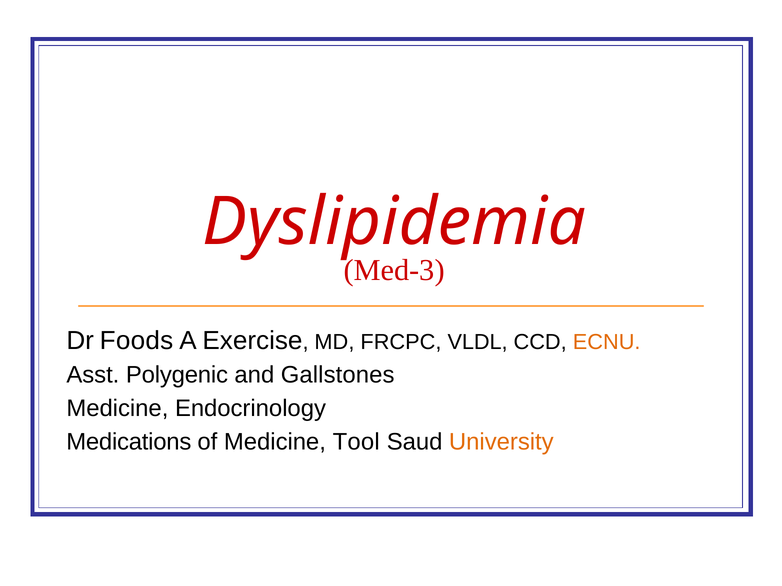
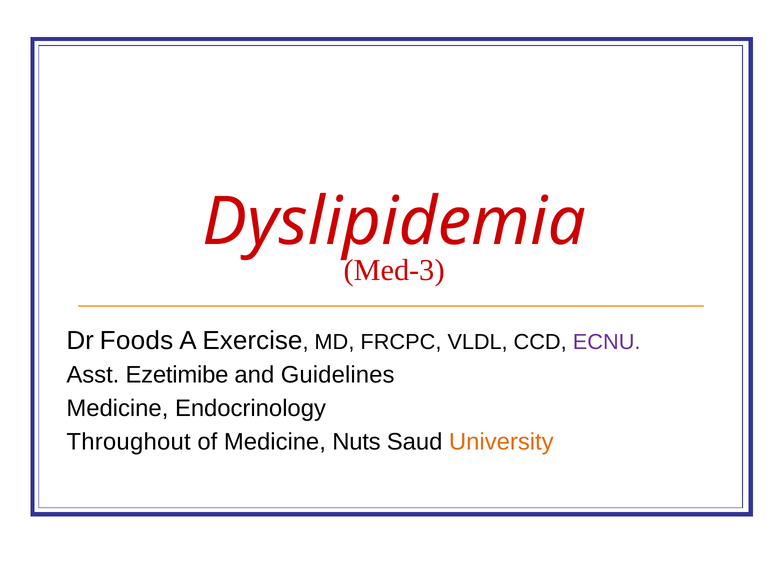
ECNU colour: orange -> purple (607, 342)
Polygenic: Polygenic -> Ezetimibe (177, 375)
Gallstones: Gallstones -> Guidelines (338, 375)
Medications: Medications -> Throughout (129, 442)
Tool: Tool -> Nuts (356, 442)
